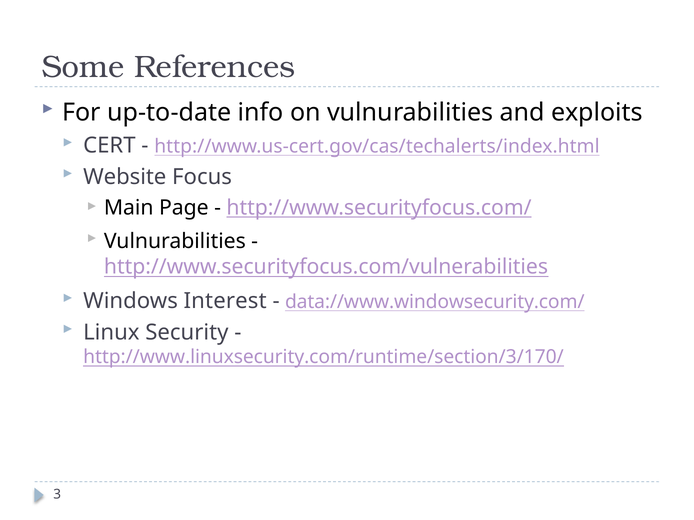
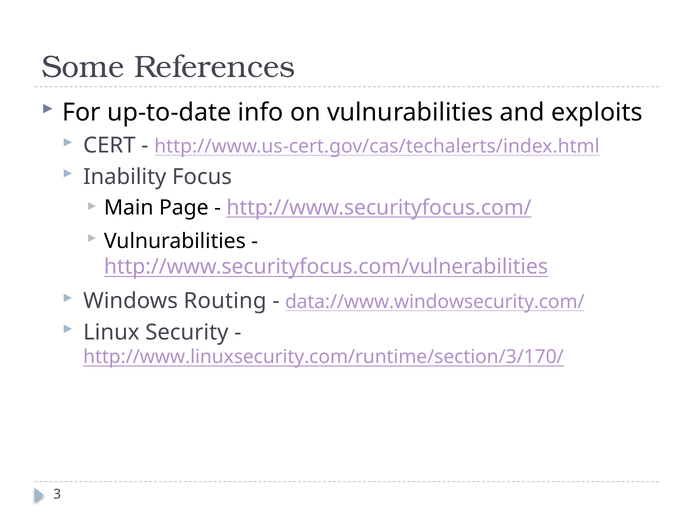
Website: Website -> Inability (125, 177)
Interest: Interest -> Routing (225, 301)
